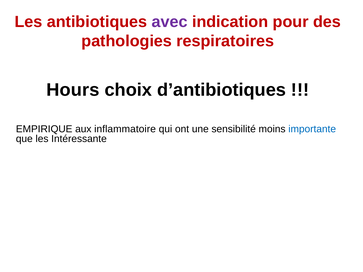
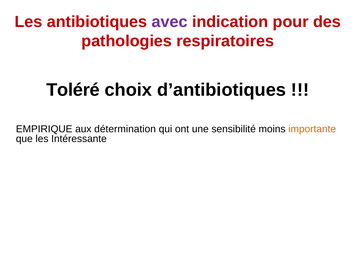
Hours: Hours -> Toléré (73, 90)
inflammatoire: inflammatoire -> détermination (125, 129)
importante colour: blue -> orange (312, 129)
